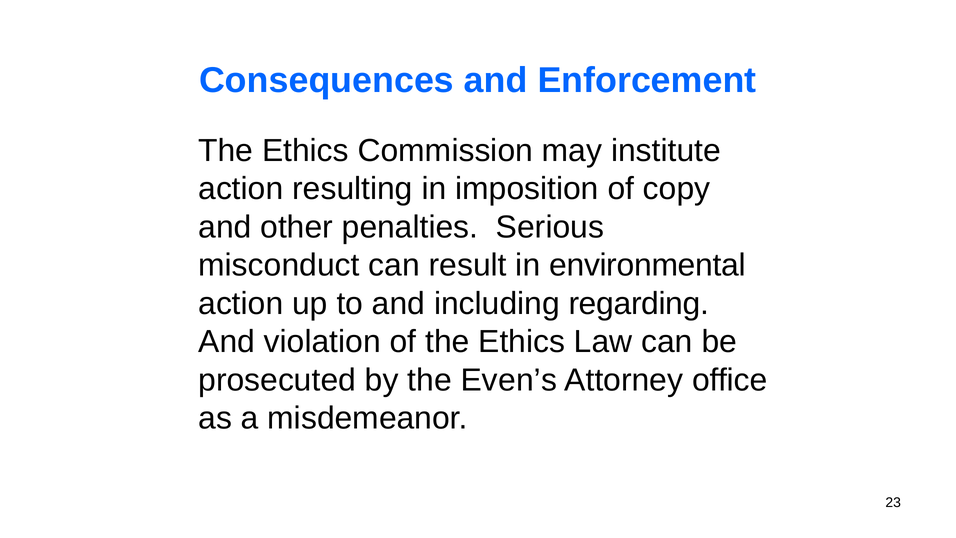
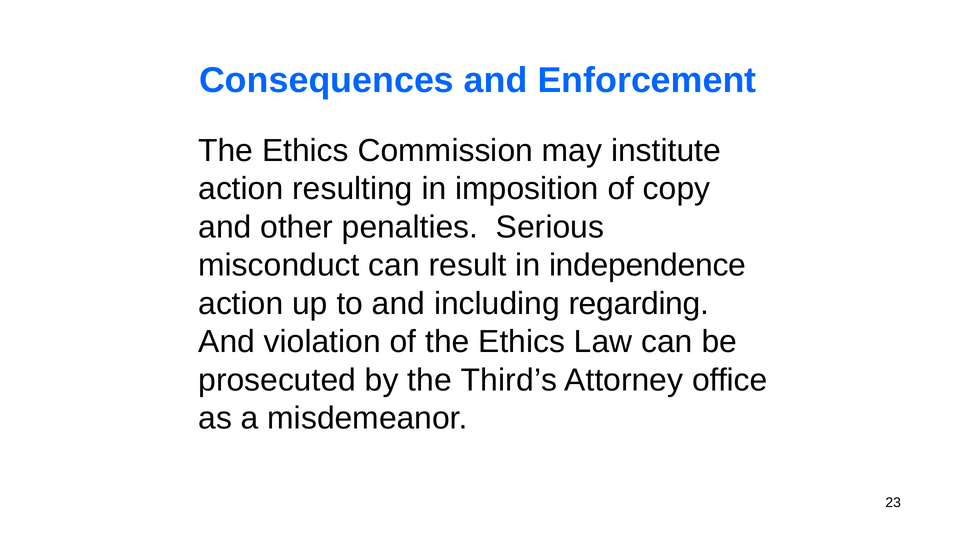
environmental: environmental -> independence (648, 265)
Even’s: Even’s -> Third’s (509, 380)
